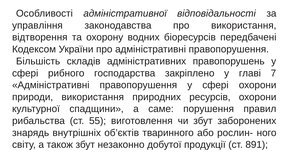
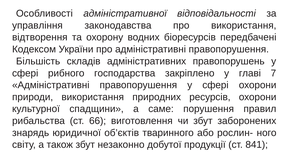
55: 55 -> 66 (98, 121)
внутрішніх: внутрішніх -> юридичної (77, 133)
891: 891 -> 841 (257, 145)
